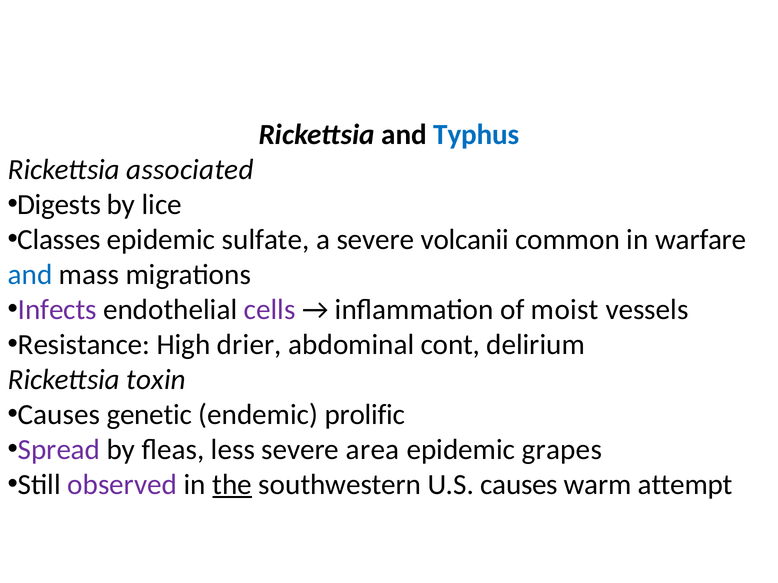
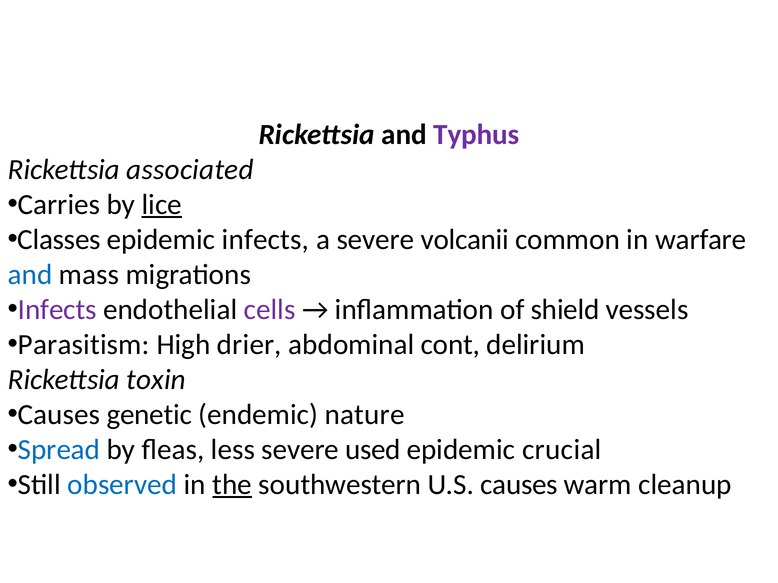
Typhus colour: blue -> purple (476, 135)
Digests: Digests -> Carries (59, 205)
lice underline: none -> present (162, 205)
epidemic sulfate: sulfate -> infects (266, 240)
moist: moist -> shield (565, 310)
Resistance: Resistance -> Parasitism (84, 345)
prolific: prolific -> nature (365, 415)
Spread colour: purple -> blue (59, 450)
area: area -> used (373, 450)
grapes: grapes -> crucial (562, 450)
observed colour: purple -> blue (122, 485)
attempt: attempt -> cleanup (685, 485)
